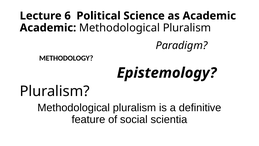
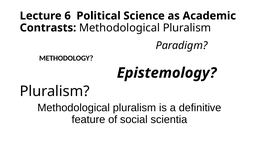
Academic: Academic -> Contrasts (48, 28)
